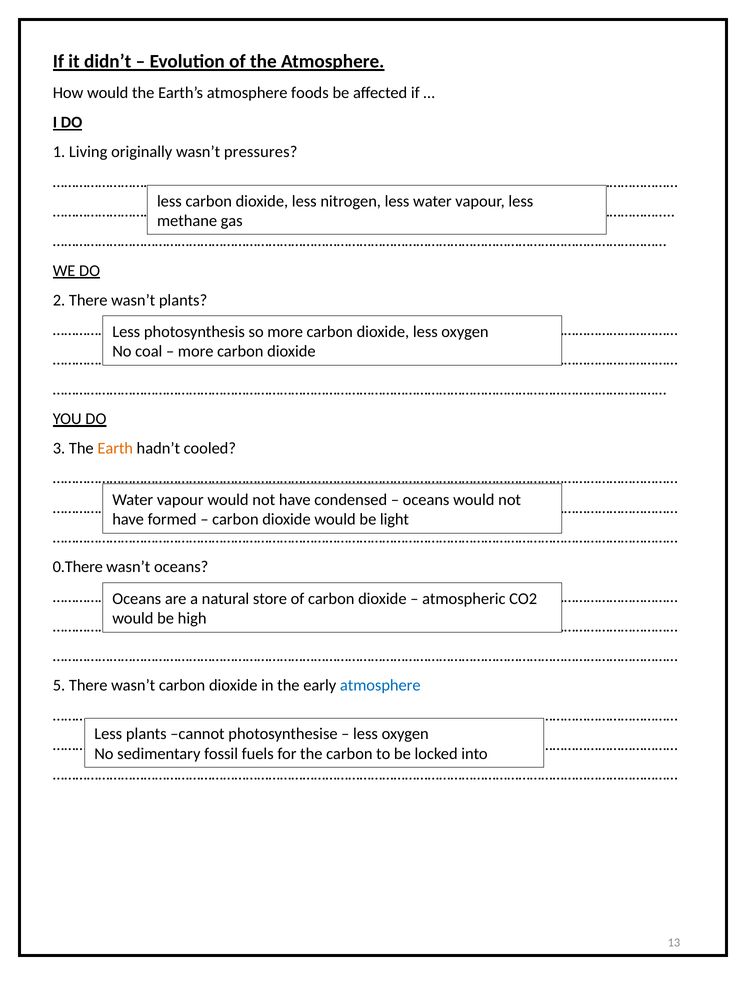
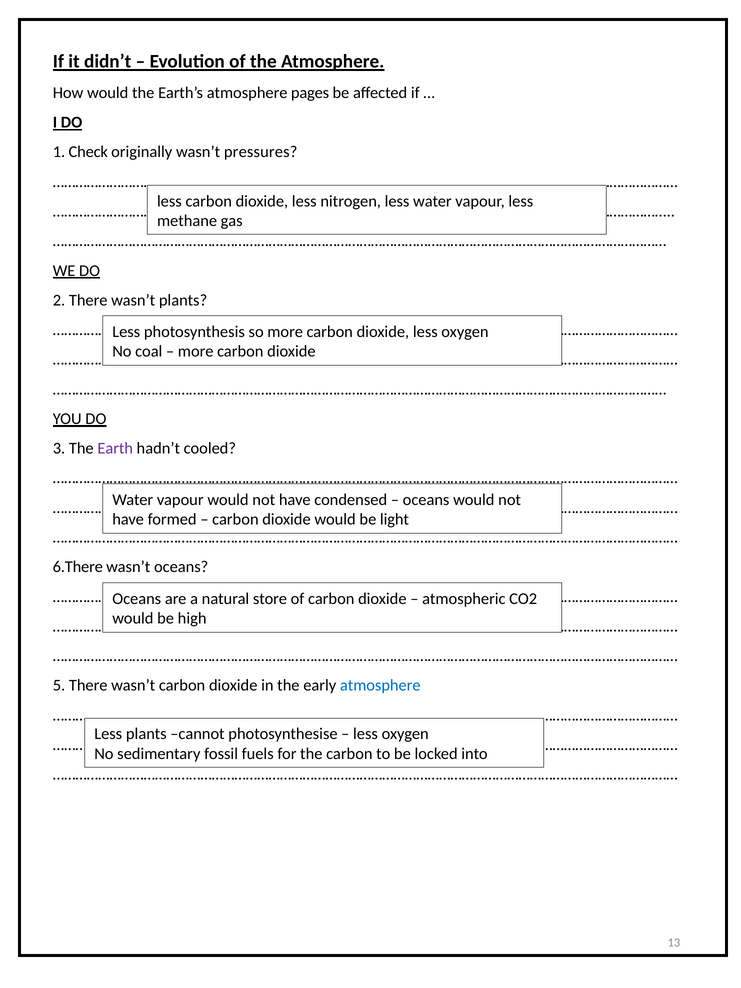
foods: foods -> pages (310, 93)
Living: Living -> Check (88, 152)
Earth colour: orange -> purple (115, 448)
0.There: 0.There -> 6.There (78, 567)
